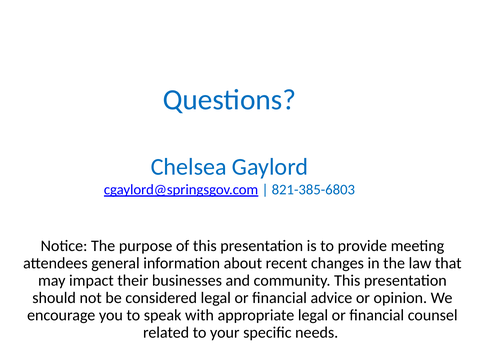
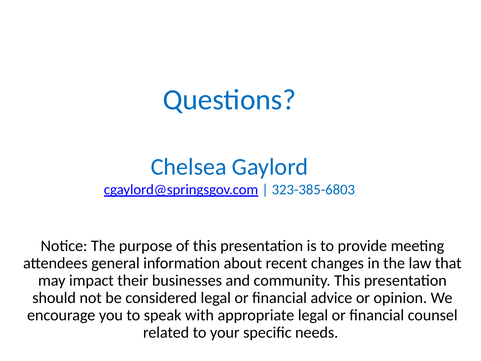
821-385-6803: 821-385-6803 -> 323-385-6803 (313, 189)
